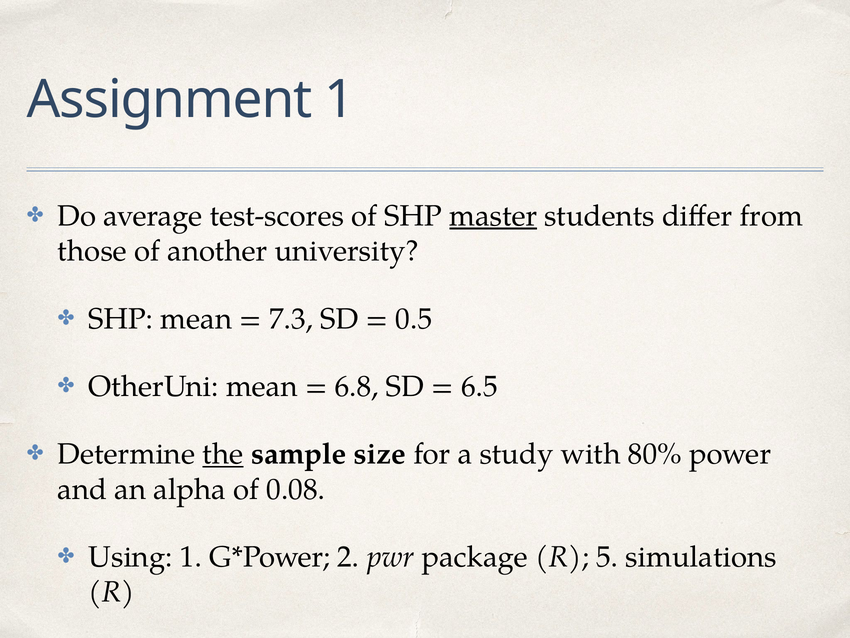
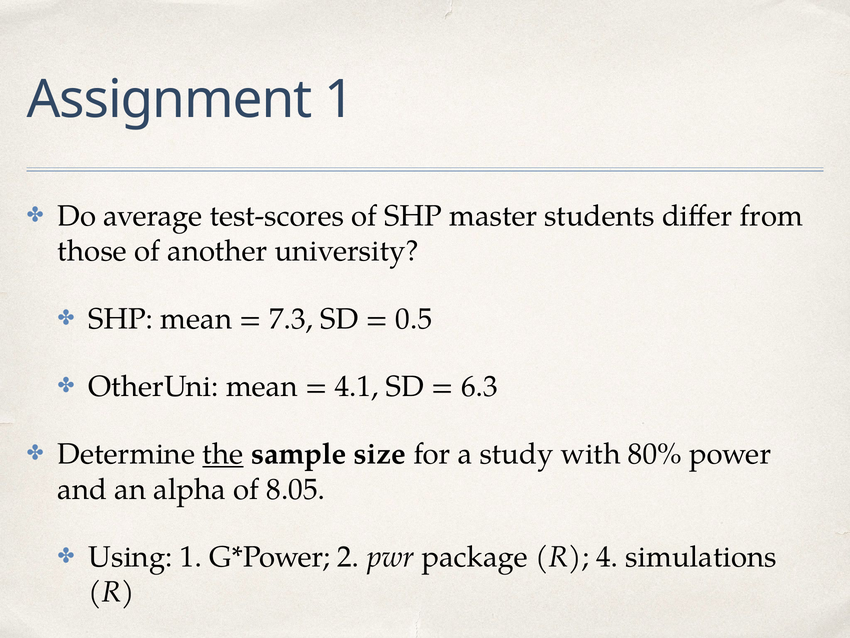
master underline: present -> none (493, 216)
6.8: 6.8 -> 4.1 (357, 386)
6.5: 6.5 -> 6.3 (479, 386)
0.08: 0.08 -> 8.05 (296, 489)
5: 5 -> 4 (607, 557)
